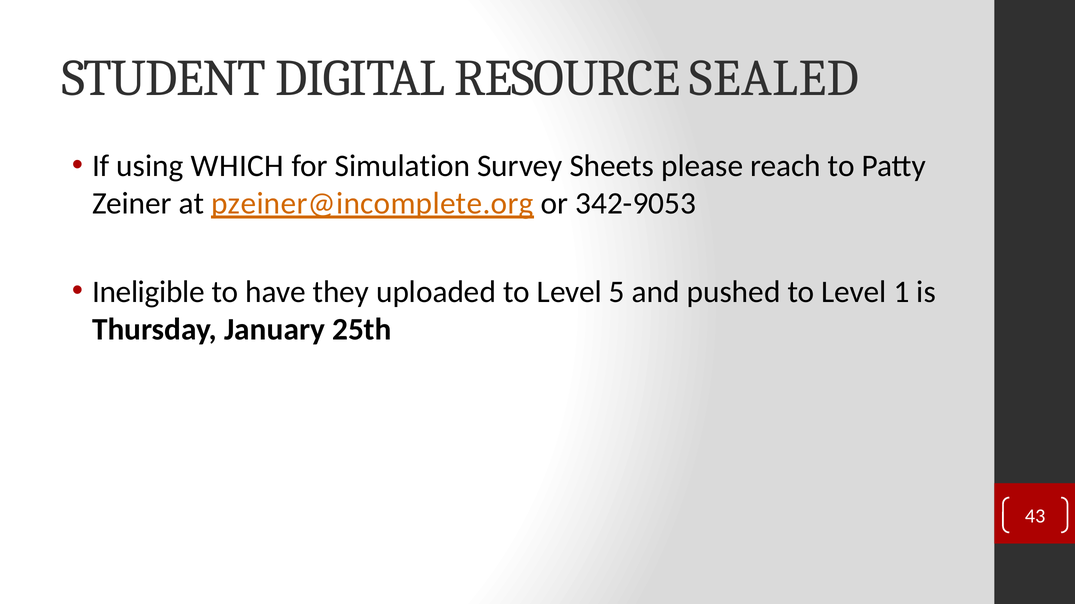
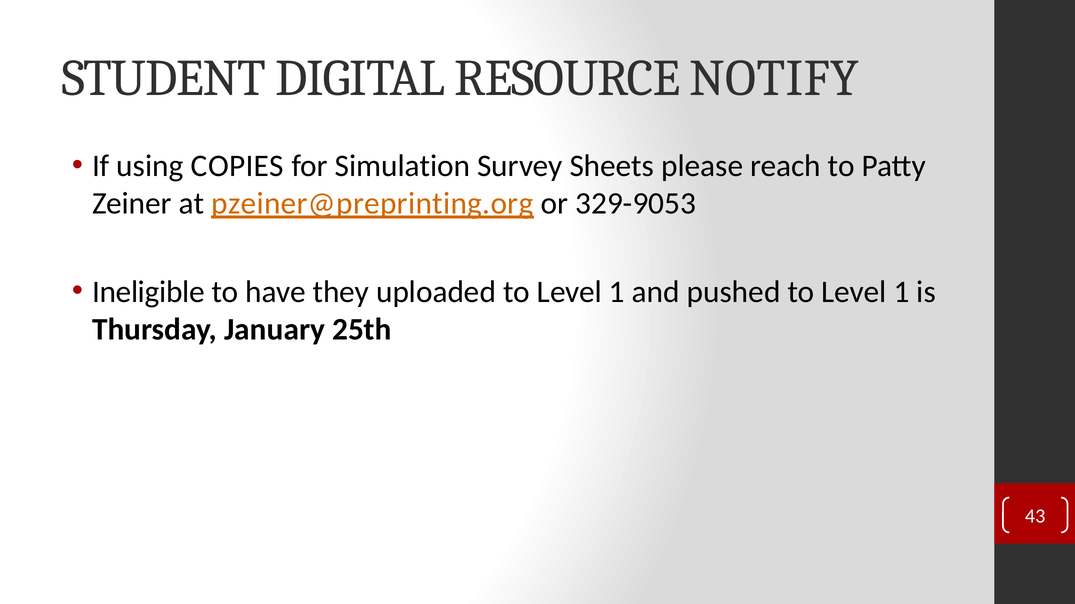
SEALED: SEALED -> NOTIFY (774, 78)
WHICH: WHICH -> COPIES (237, 166)
pzeiner@incomplete.org: pzeiner@incomplete.org -> pzeiner@preprinting.org (372, 204)
342-9053: 342-9053 -> 329-9053 (636, 204)
uploaded to Level 5: 5 -> 1 (617, 292)
